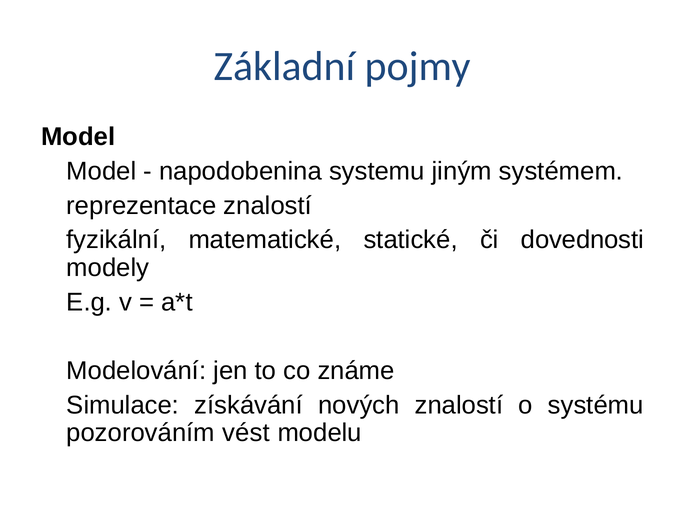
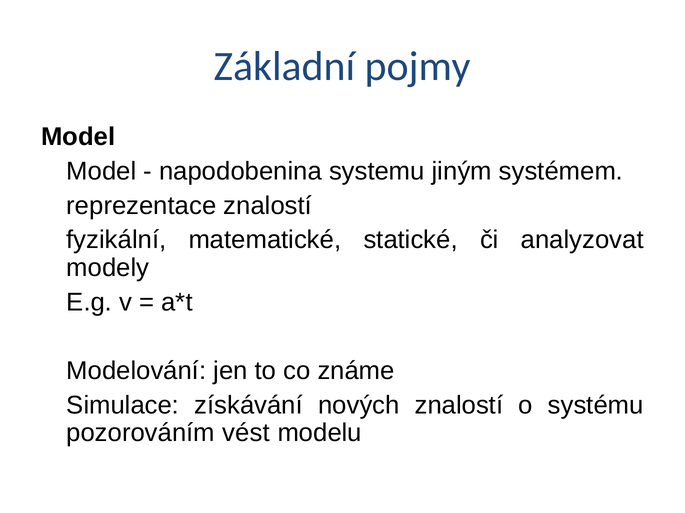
dovednosti: dovednosti -> analyzovat (582, 240)
